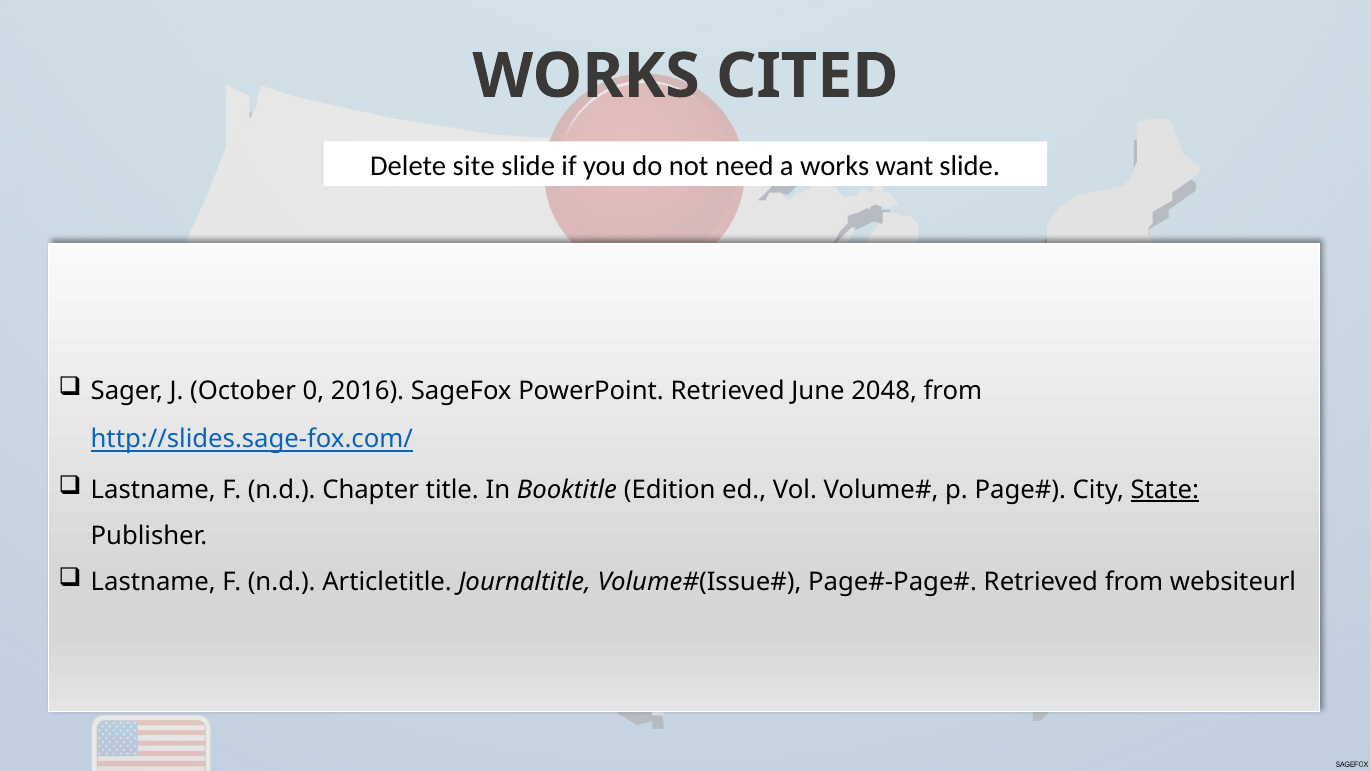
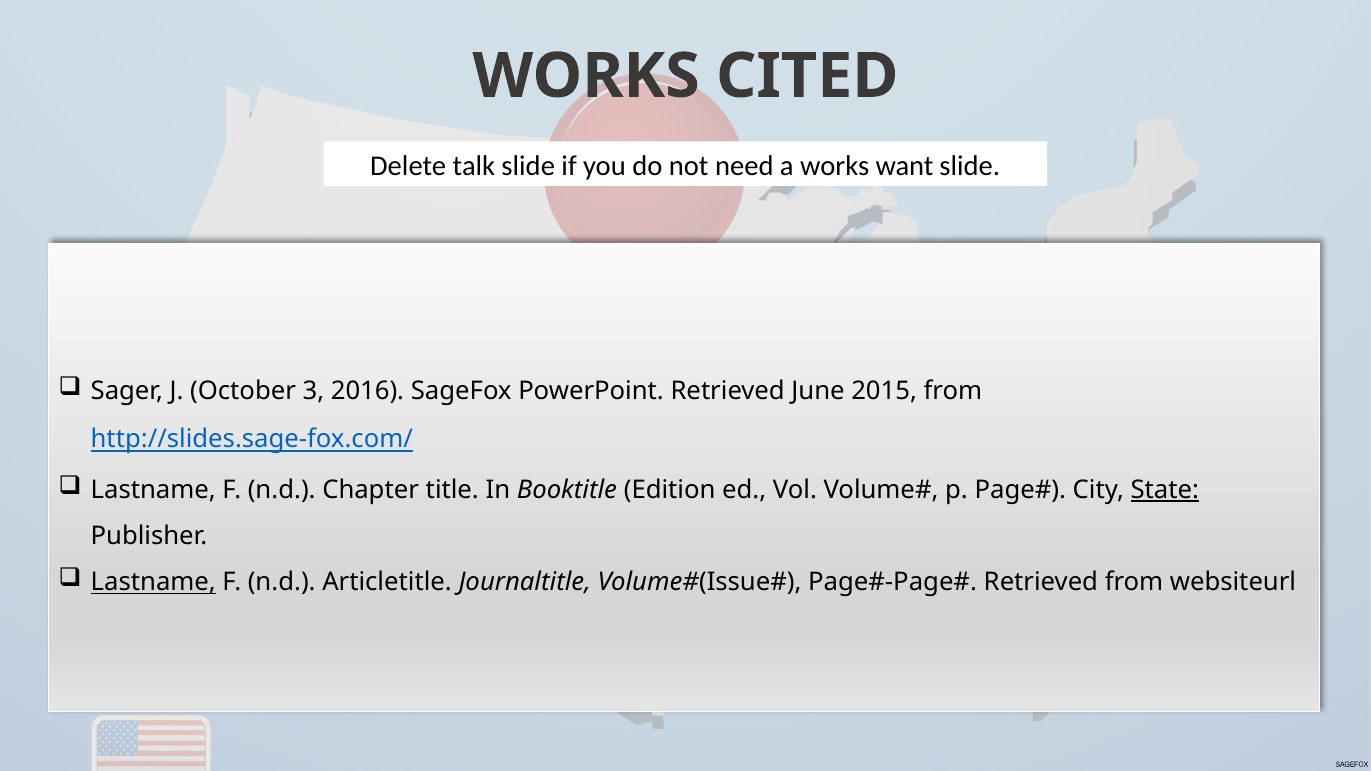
site: site -> talk (474, 166)
0: 0 -> 3 (313, 391)
2048: 2048 -> 2015 (884, 391)
Lastname underline: none -> present (153, 583)
